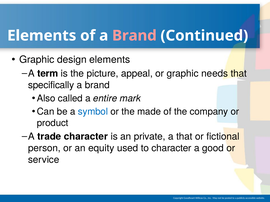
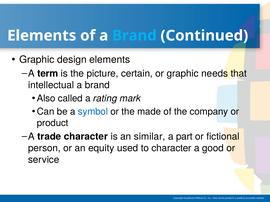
Brand colour: pink -> light blue (134, 36)
appeal: appeal -> certain (137, 74)
specifically: specifically -> intellectual (51, 85)
entire: entire -> rating (105, 99)
private: private -> similar (150, 137)
a that: that -> part (184, 137)
